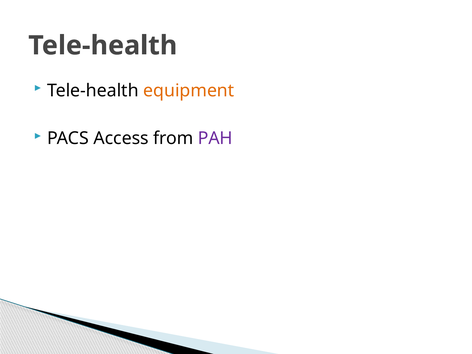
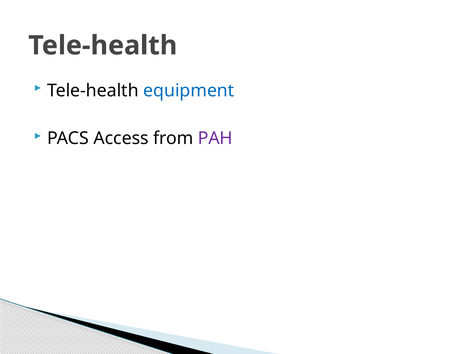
equipment colour: orange -> blue (189, 91)
